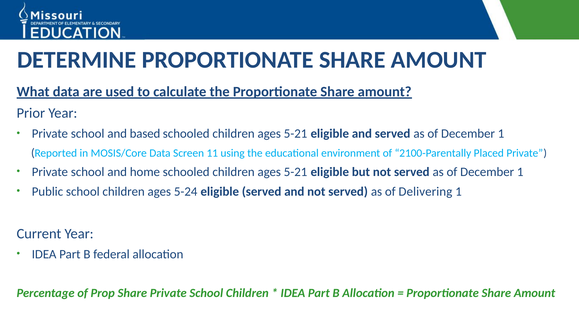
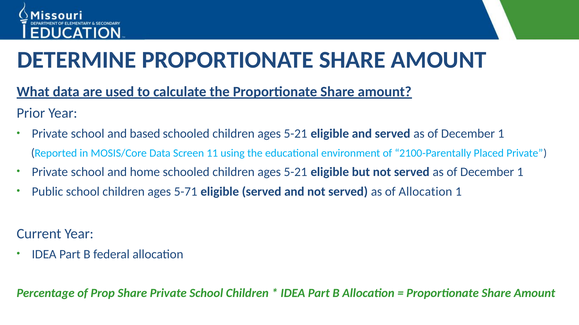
5-24: 5-24 -> 5-71 (186, 192)
of Delivering: Delivering -> Allocation (425, 192)
